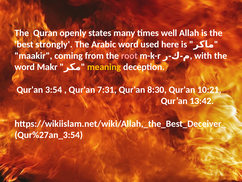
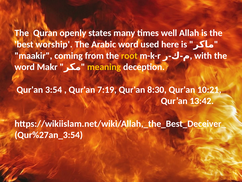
strongly: strongly -> worship (54, 44)
root colour: pink -> yellow (129, 56)
7:31: 7:31 -> 7:19 (107, 89)
